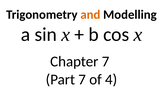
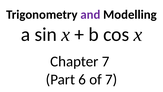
and colour: orange -> purple (90, 15)
Part 7: 7 -> 6 (82, 79)
of 4: 4 -> 7 (111, 79)
